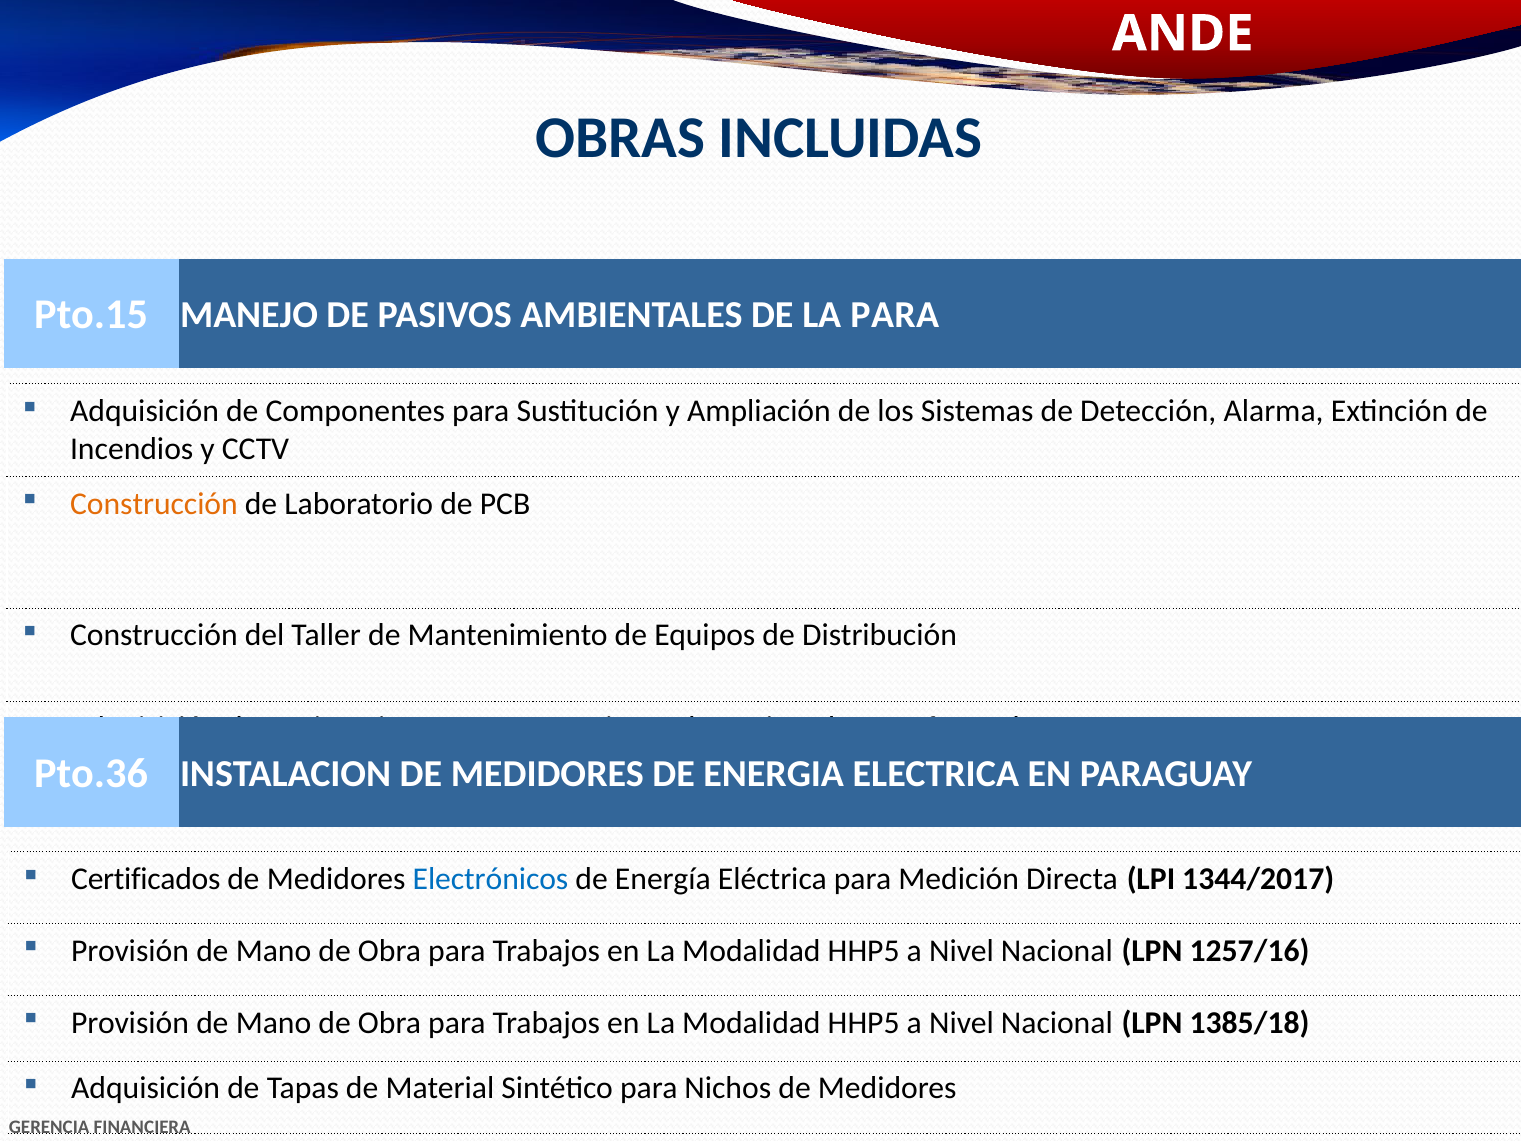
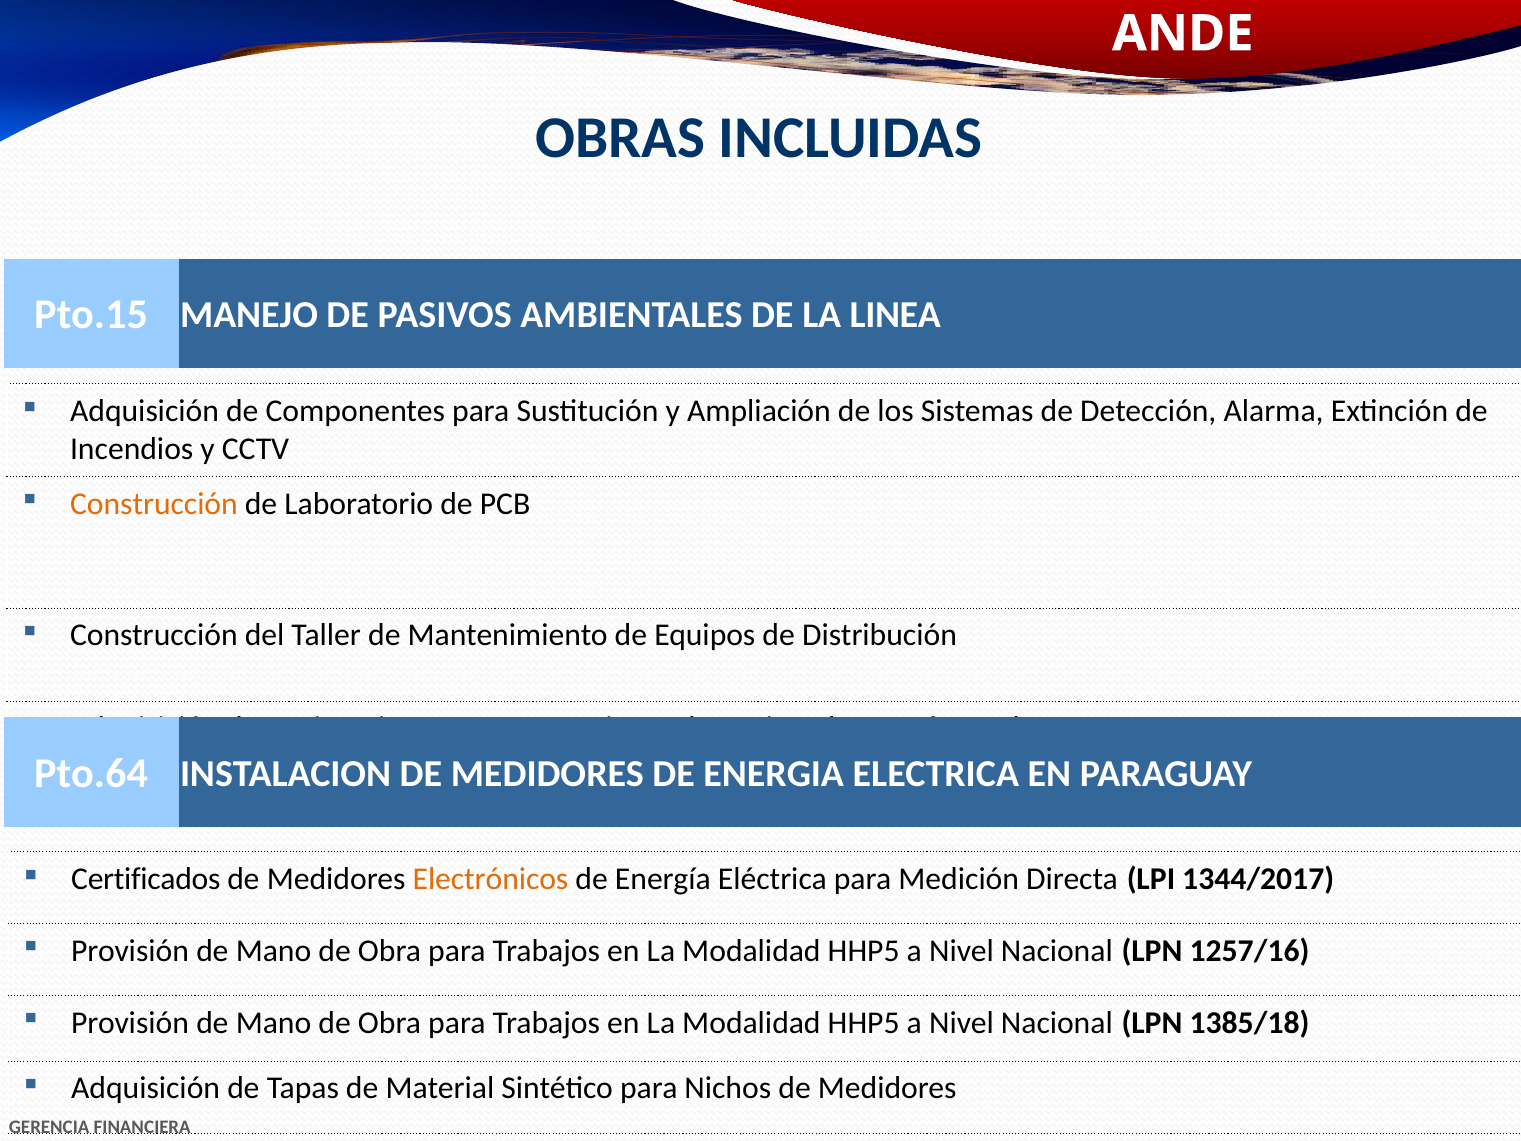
LA PARA: PARA -> LINEA (895, 315)
Pto.36: Pto.36 -> Pto.64 (91, 773)
Electrónicos colour: blue -> orange (490, 879)
